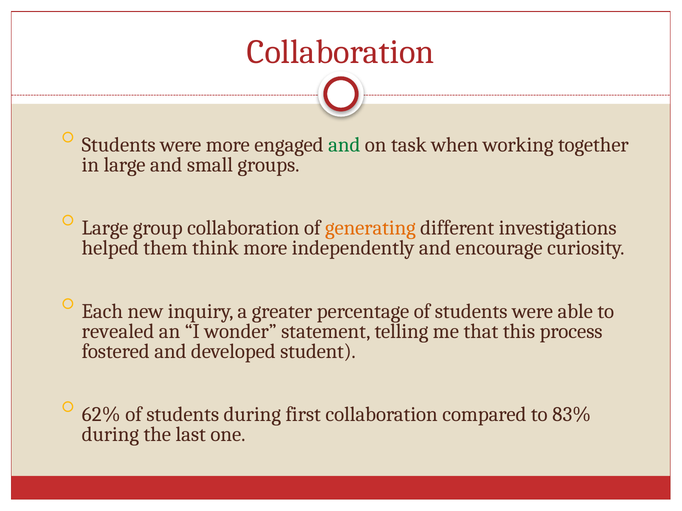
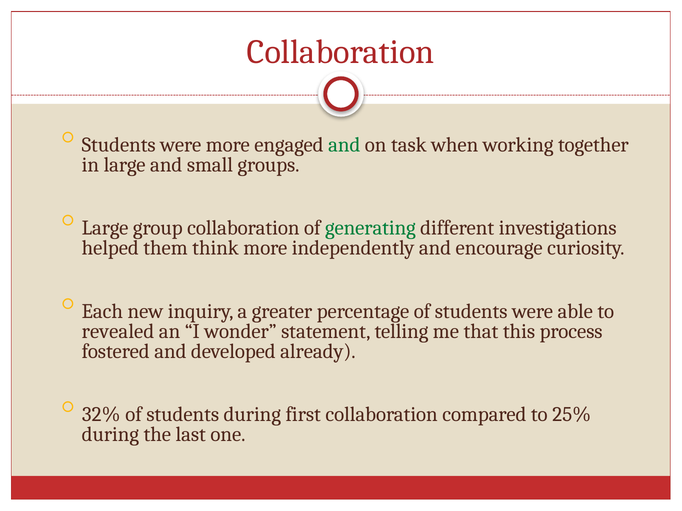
generating colour: orange -> green (370, 228)
student: student -> already (318, 351)
62%: 62% -> 32% (101, 415)
83%: 83% -> 25% (572, 415)
